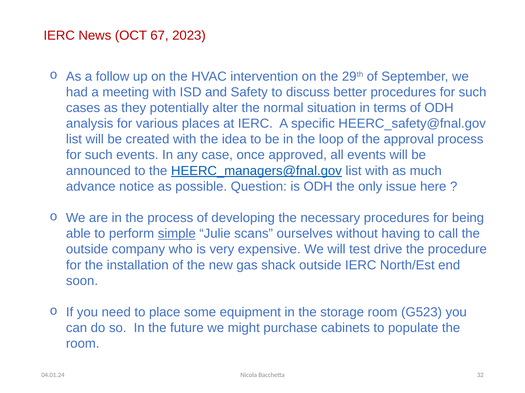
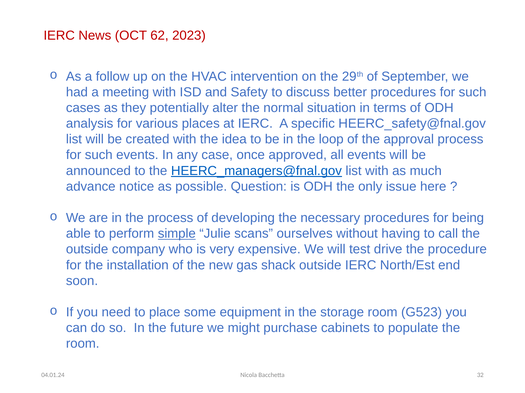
67: 67 -> 62 (159, 36)
